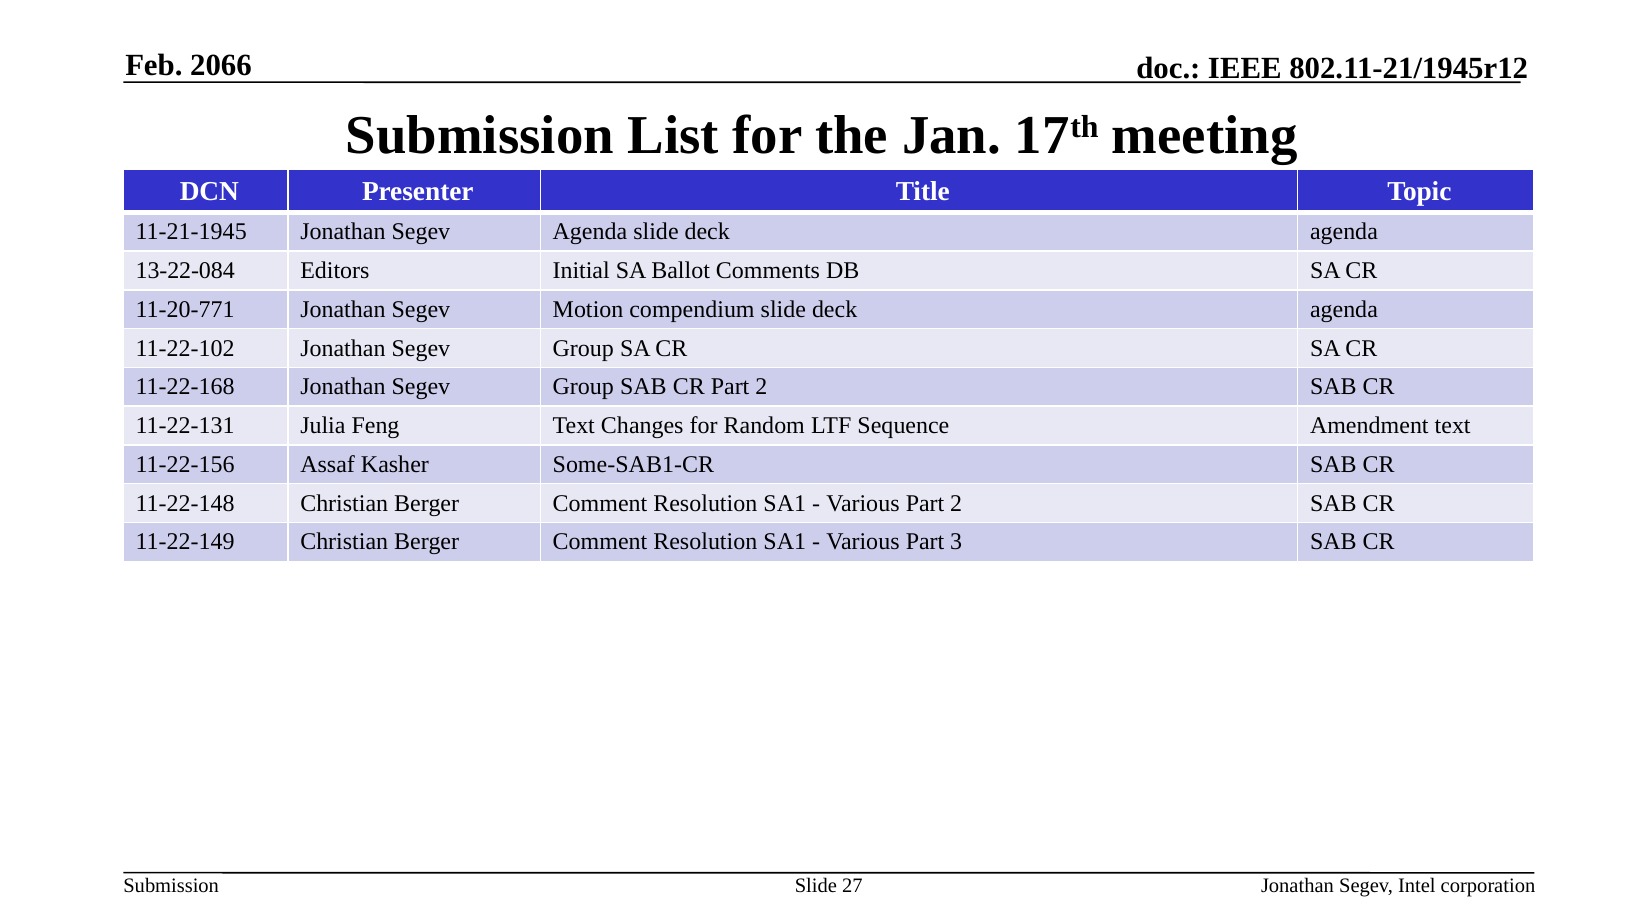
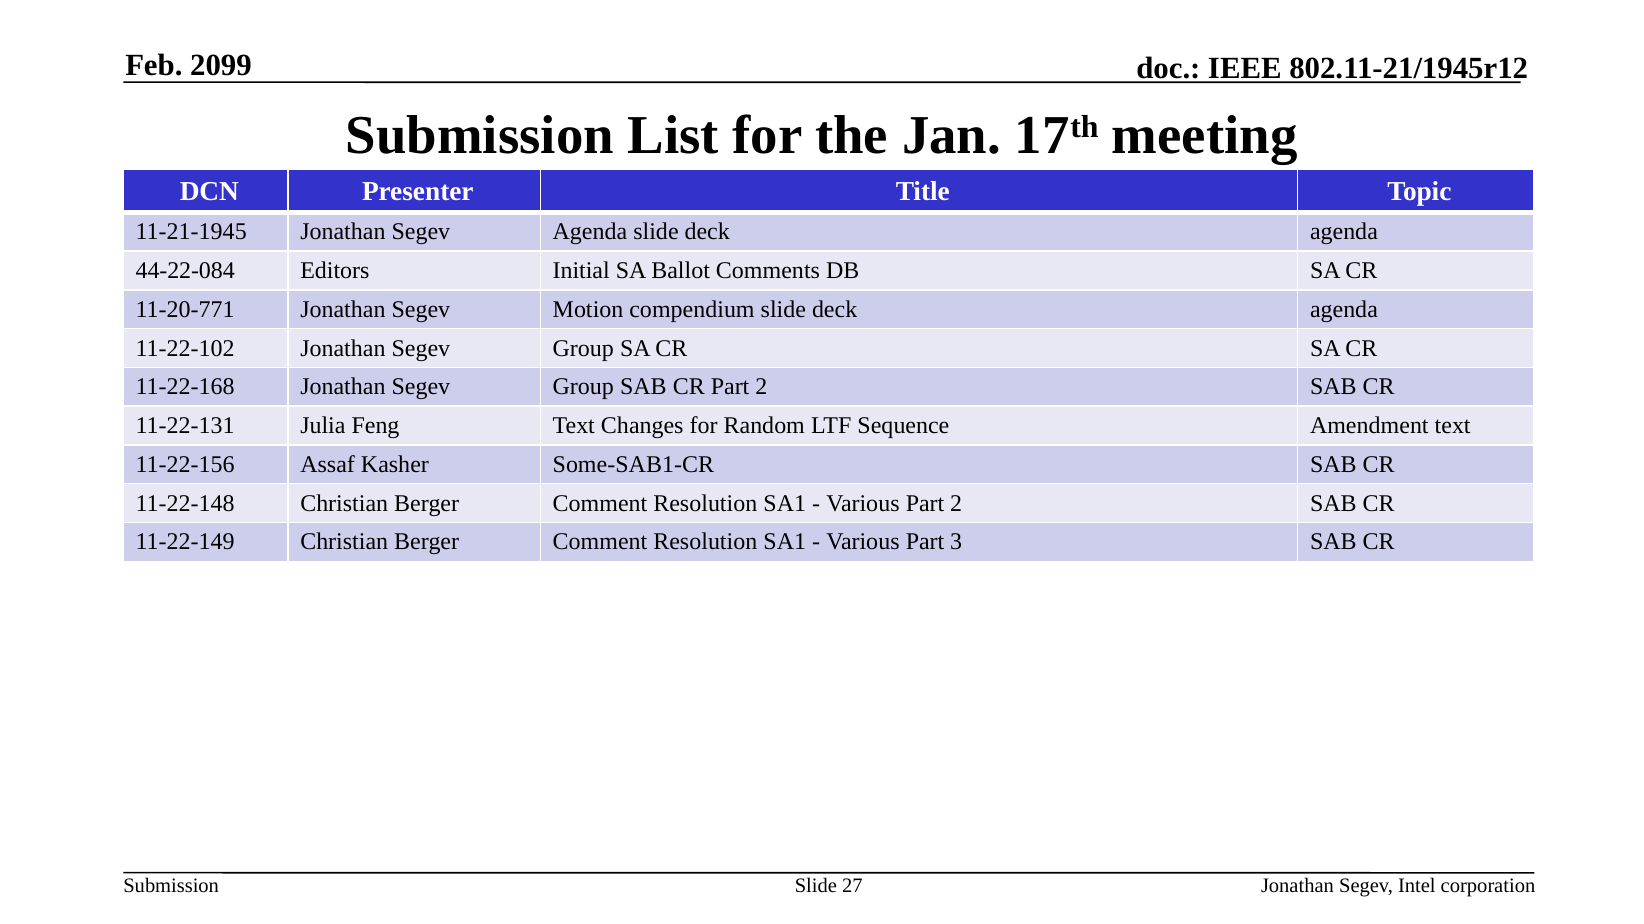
2066: 2066 -> 2099 (221, 65)
13-22-084: 13-22-084 -> 44-22-084 (185, 271)
